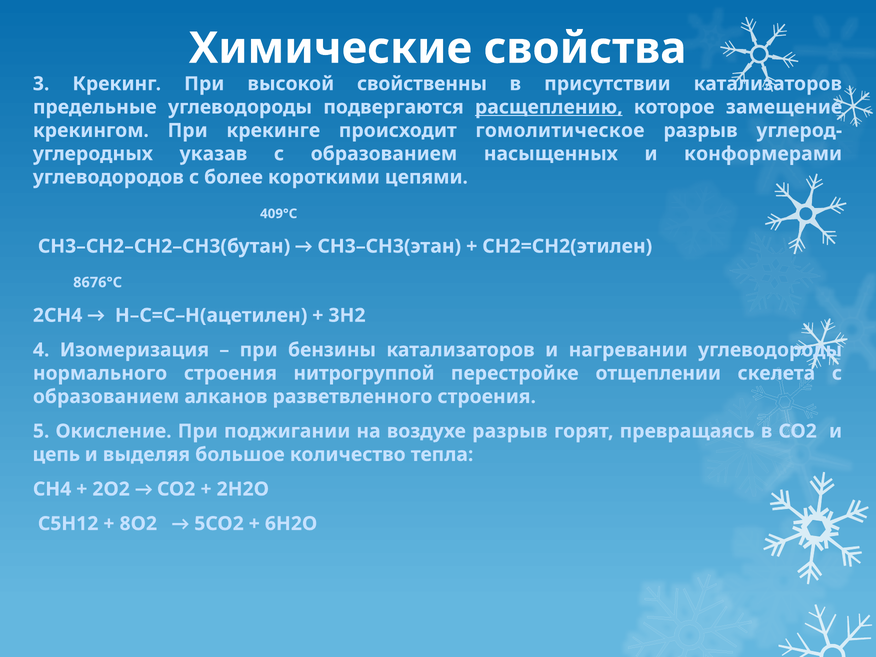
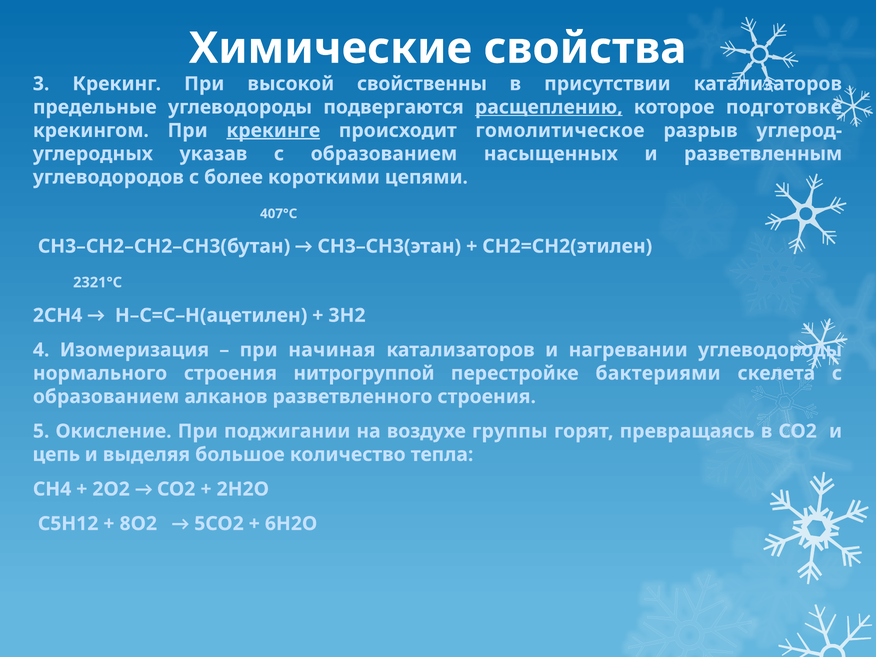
замещение: замещение -> подготовке (784, 107)
крекинге underline: none -> present (273, 130)
конформерами: конформерами -> разветвленным (763, 154)
409°C: 409°C -> 407°C (279, 214)
8676°C: 8676°C -> 2321°C (98, 282)
бензины: бензины -> начиная (332, 350)
отщеплении: отщеплении -> бактериями (658, 373)
воздухе разрыв: разрыв -> группы (510, 431)
